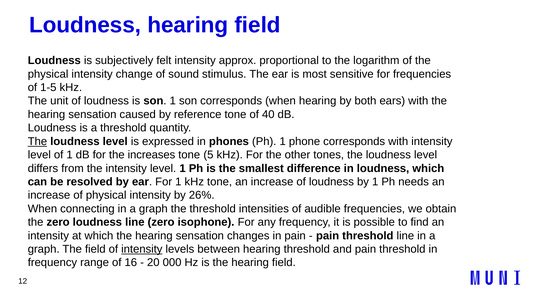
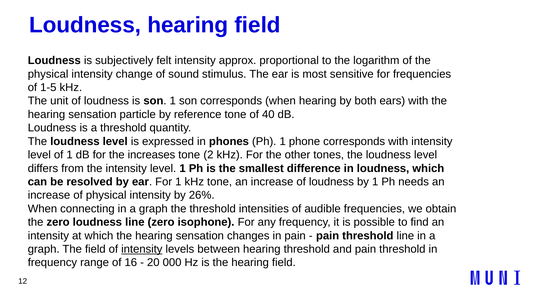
caused: caused -> particle (138, 114)
The underline: present -> none (37, 141)
5: 5 -> 2 (208, 155)
